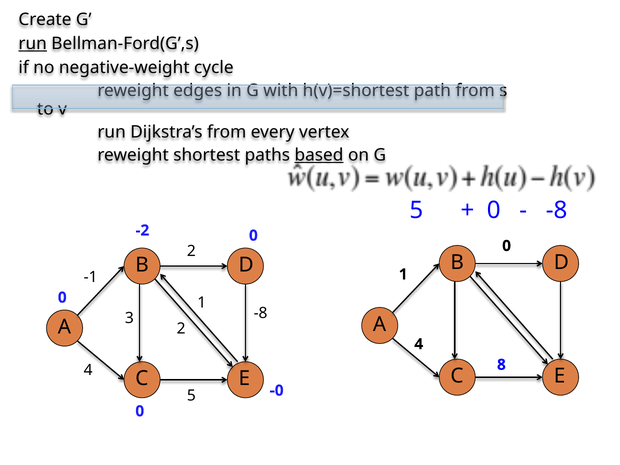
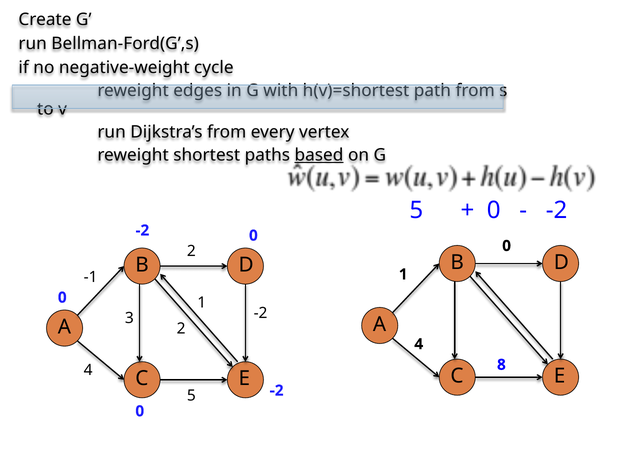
run underline: present -> none (33, 44)
-8: -8 -> -2 (557, 210)
-8: -8 -> -2 (261, 313)
-0: -0 -> -2 (277, 391)
